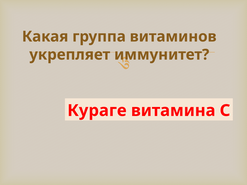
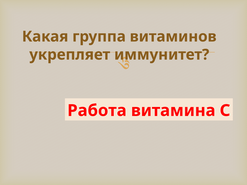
Кураге: Кураге -> Работа (97, 111)
